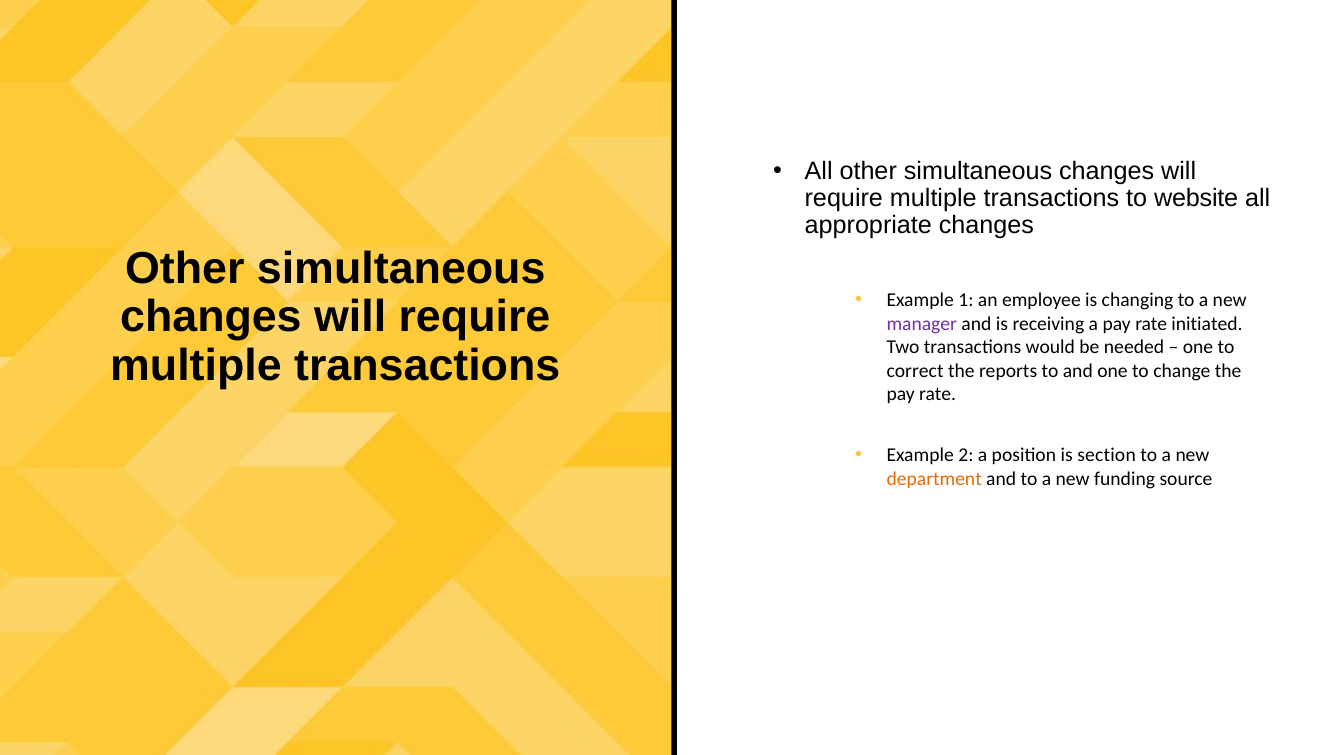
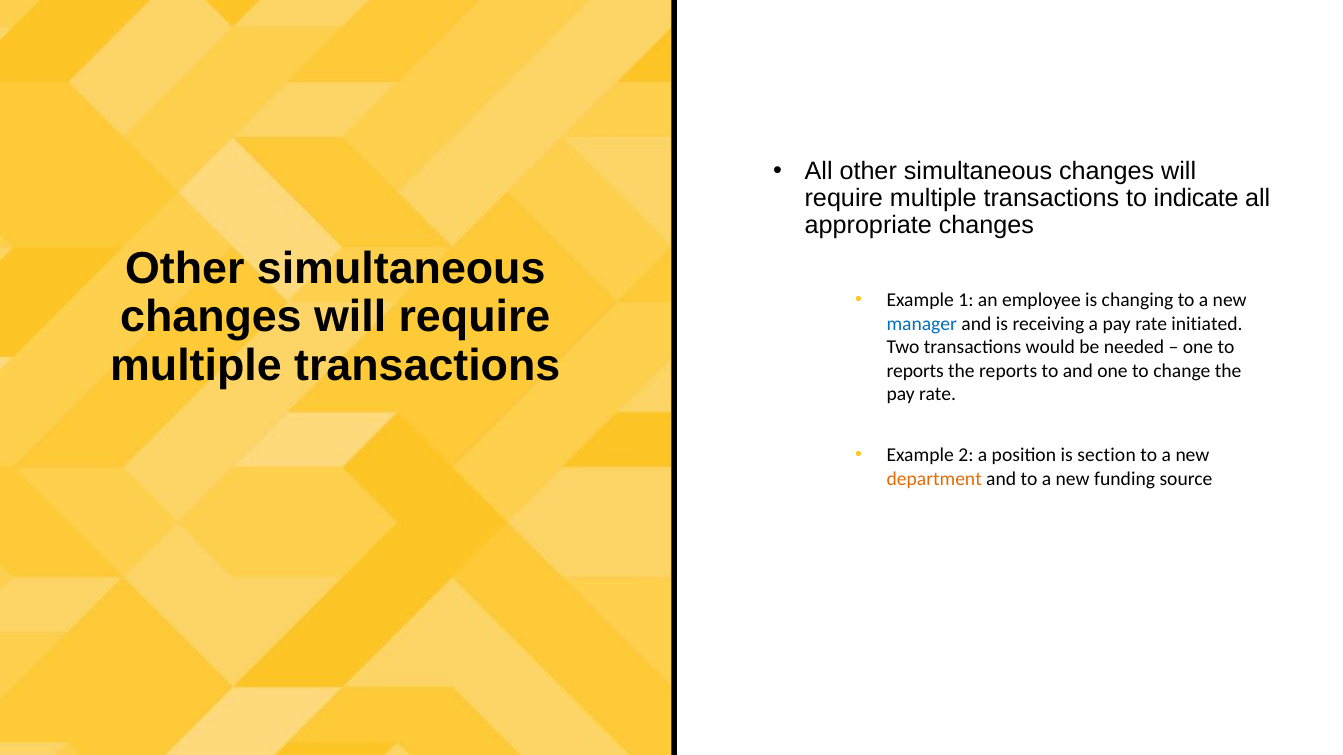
website: website -> indicate (1196, 198)
manager colour: purple -> blue (922, 324)
correct: correct -> reports (915, 371)
